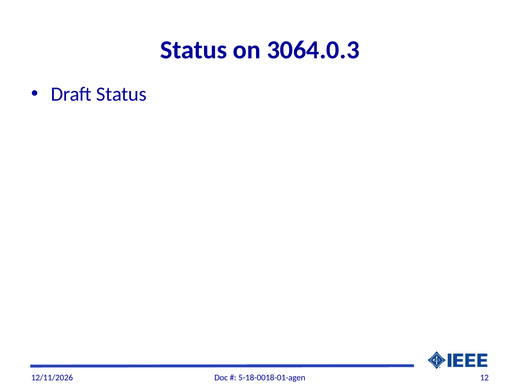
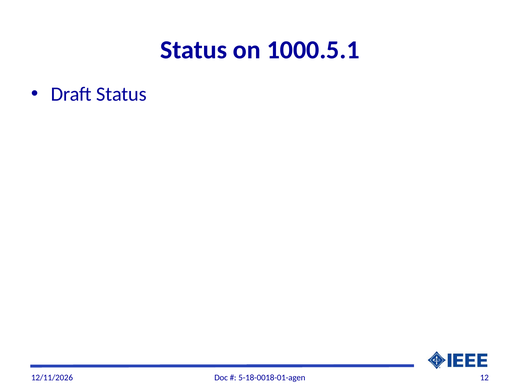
3064.0.3: 3064.0.3 -> 1000.5.1 (313, 50)
